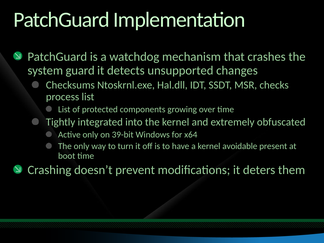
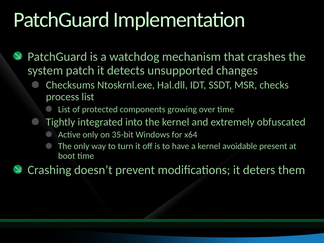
guard: guard -> patch (80, 70)
39-bit: 39-bit -> 35-bit (123, 135)
